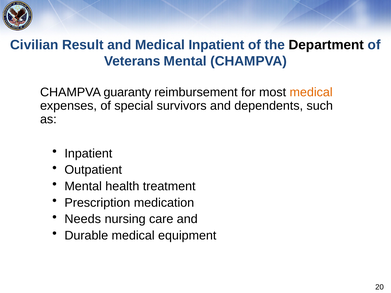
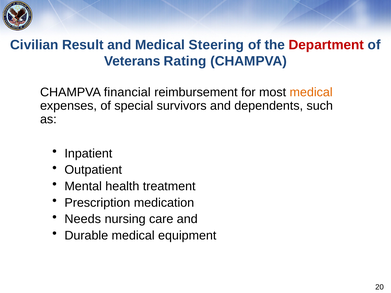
Medical Inpatient: Inpatient -> Steering (216, 45)
Department colour: black -> red (326, 45)
Veterans Mental: Mental -> Rating (185, 61)
guaranty: guaranty -> financial (127, 92)
